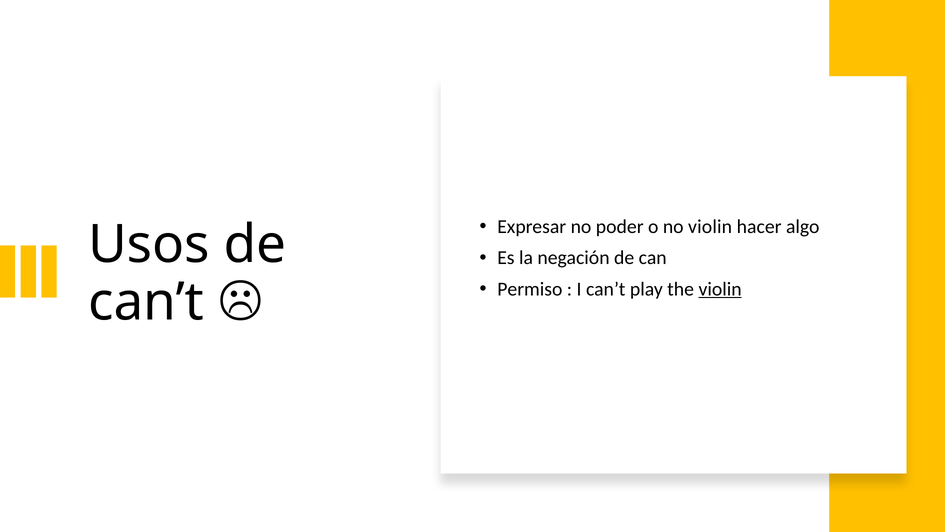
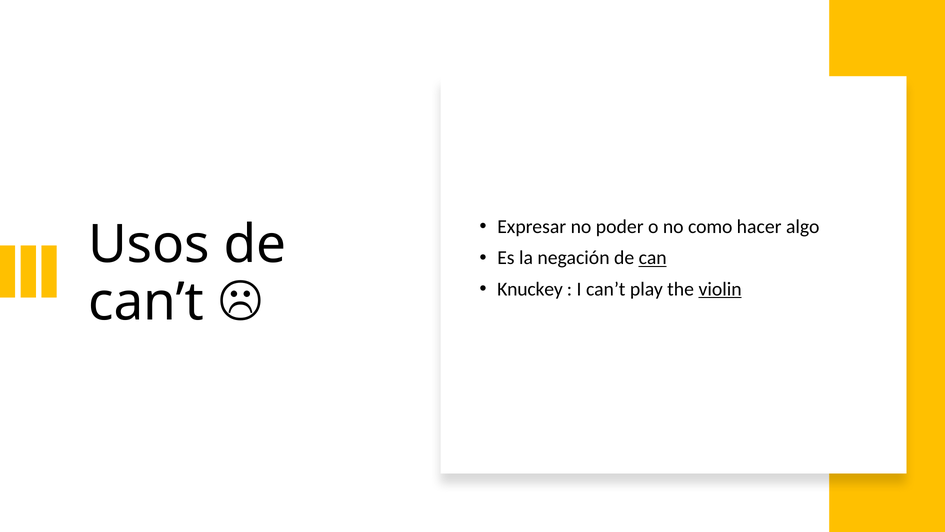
no violin: violin -> como (710, 227)
can underline: none -> present (653, 258)
Permiso: Permiso -> Knuckey (530, 289)
